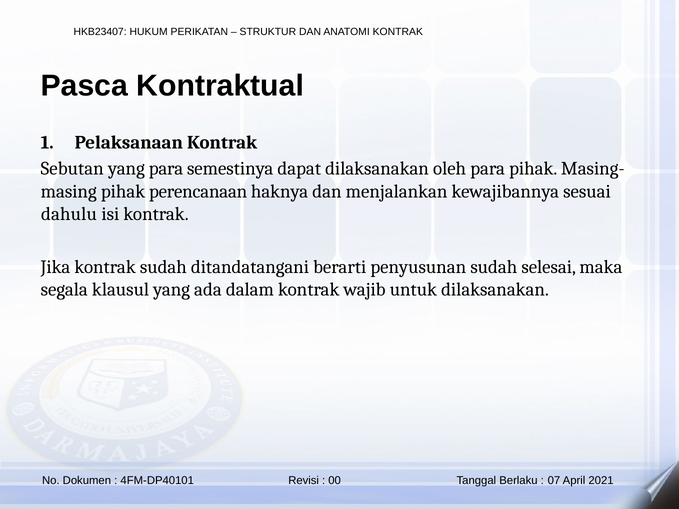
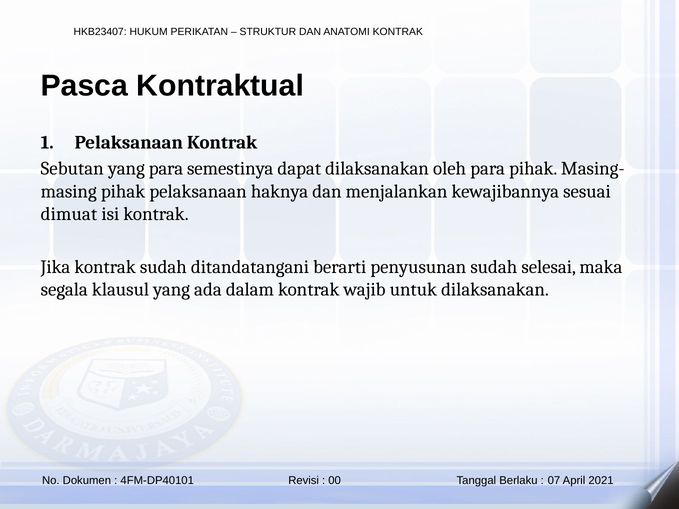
pihak perencanaan: perencanaan -> pelaksanaan (198, 191)
dahulu: dahulu -> dimuat (69, 214)
